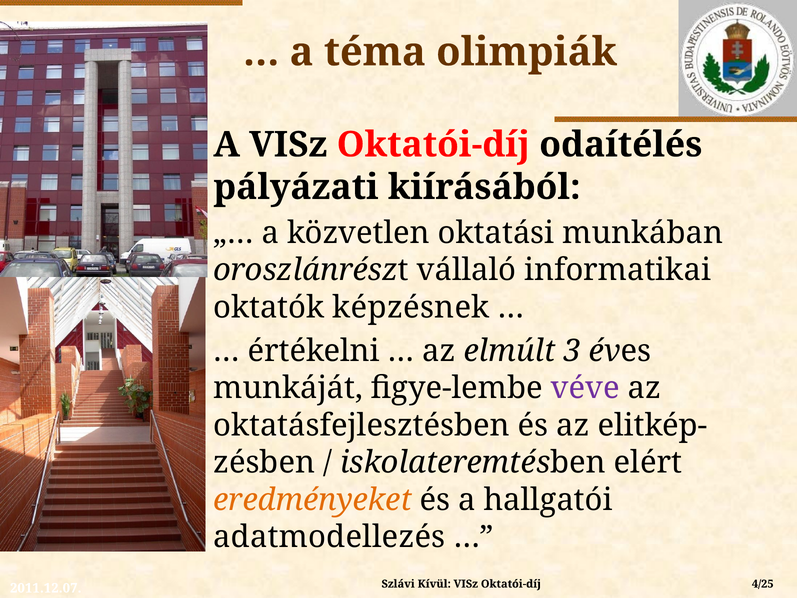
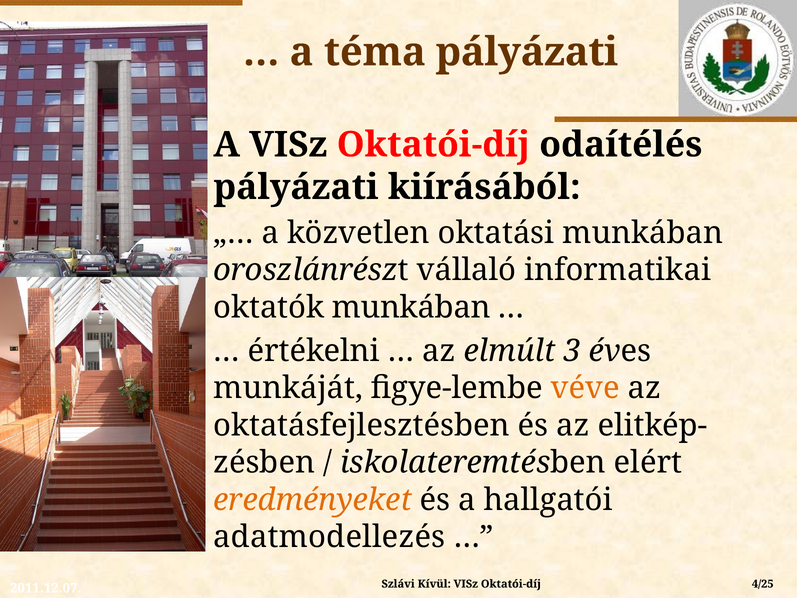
téma olimpiák: olimpiák -> pályázati (527, 52)
oktatók képzésnek: képzésnek -> munkában (411, 307)
véve colour: purple -> orange (585, 388)
